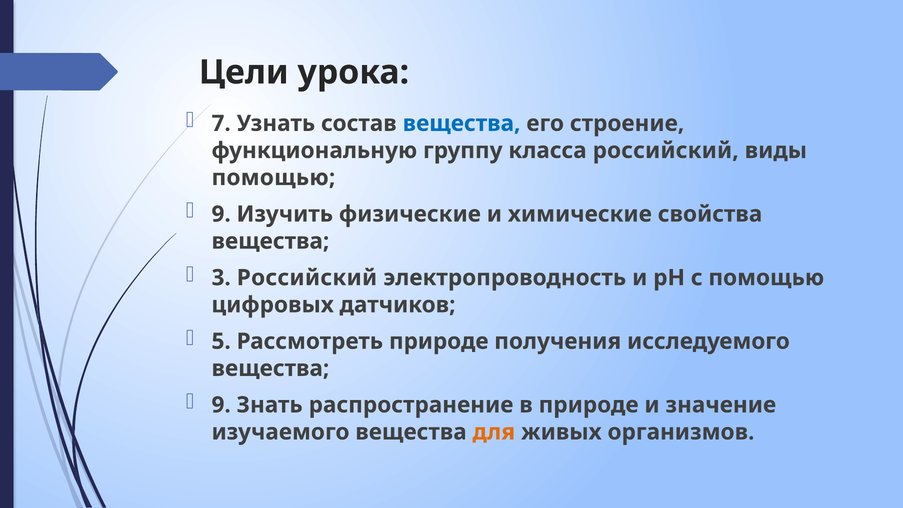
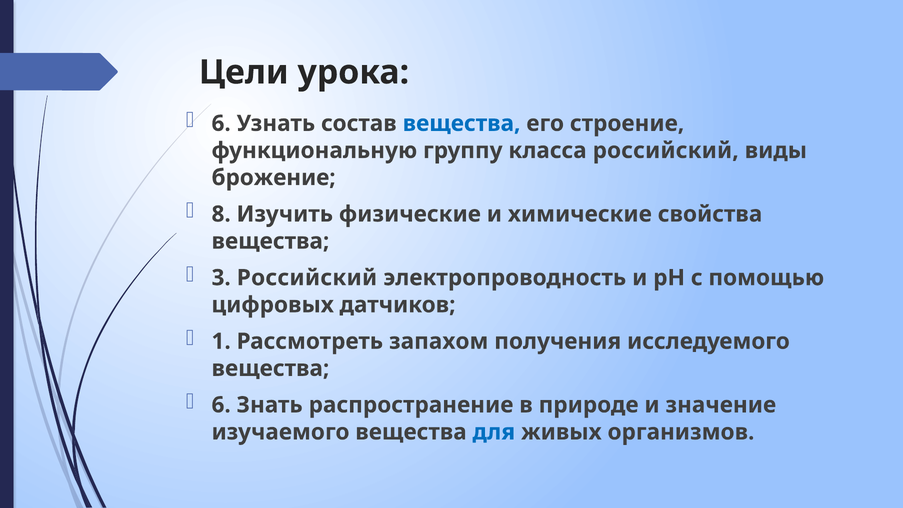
7: 7 -> 6 (221, 123)
помощью: помощью -> брожение (274, 178)
9: 9 -> 8 (221, 214)
5: 5 -> 1 (221, 341)
Рассмотреть природе: природе -> запахом (439, 341)
9: 9 -> 6 (221, 405)
для colour: orange -> blue (494, 432)
